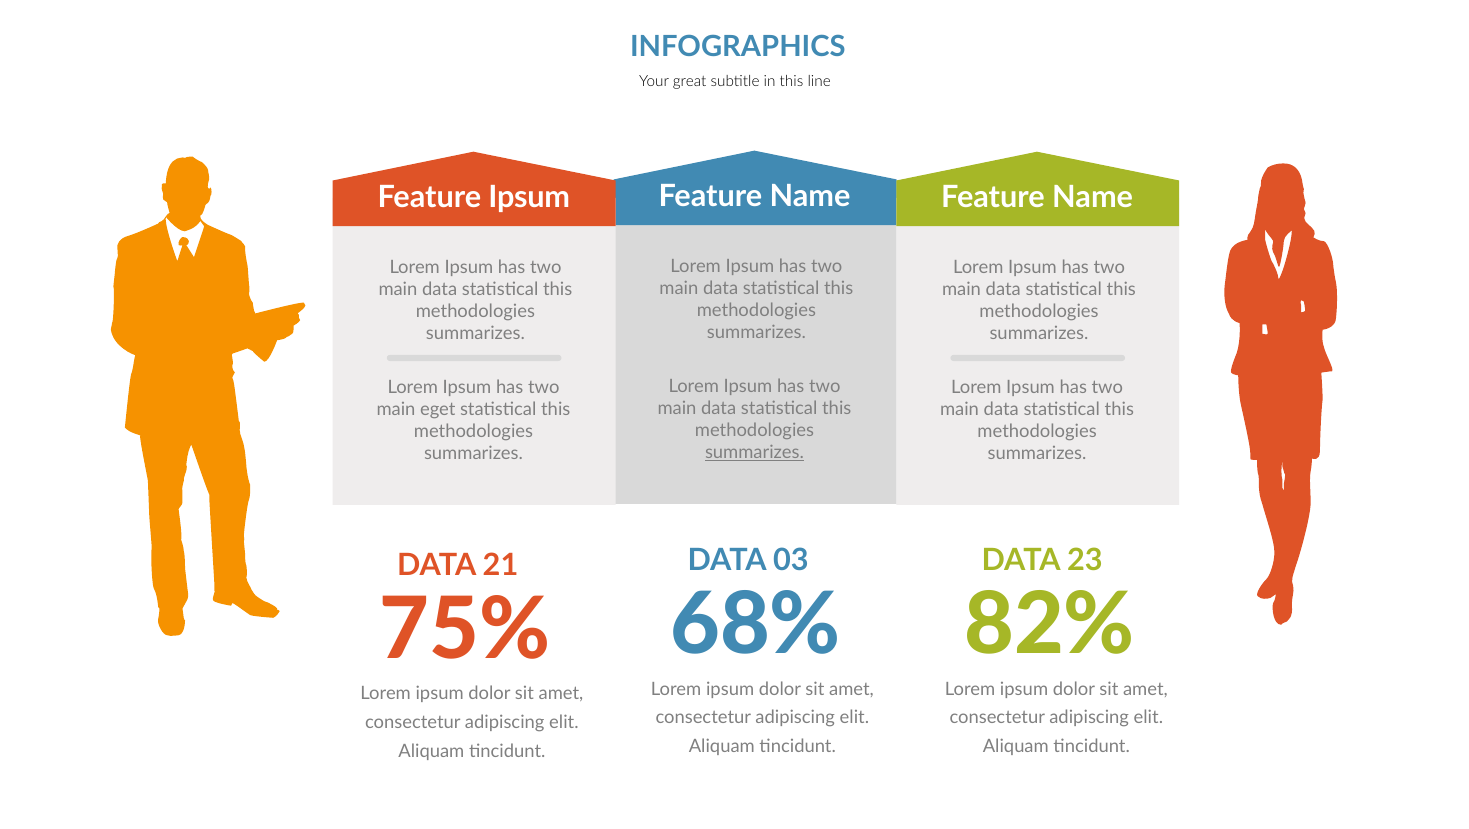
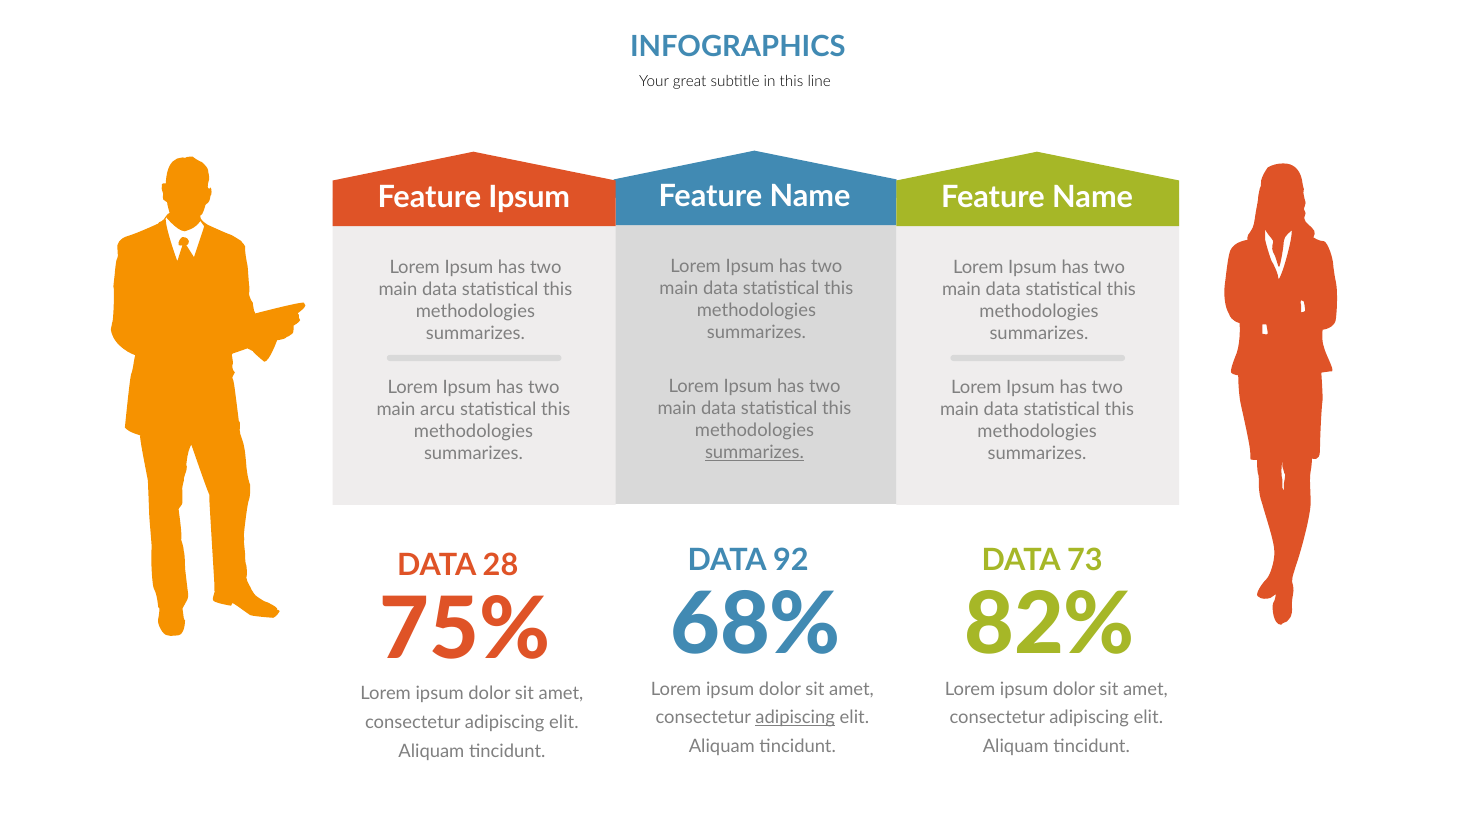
eget: eget -> arcu (438, 409)
03: 03 -> 92 (791, 560)
23: 23 -> 73 (1085, 560)
21: 21 -> 28 (501, 565)
adipiscing underline: none -> present (795, 717)
